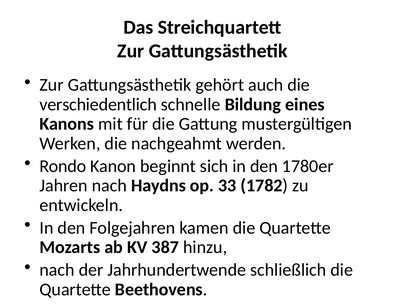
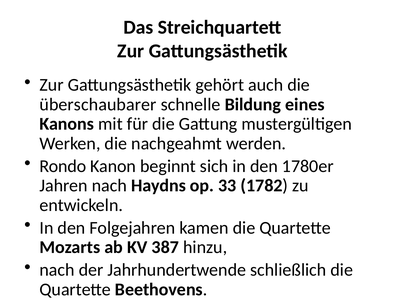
verschiedentlich: verschiedentlich -> überschaubarer (98, 104)
